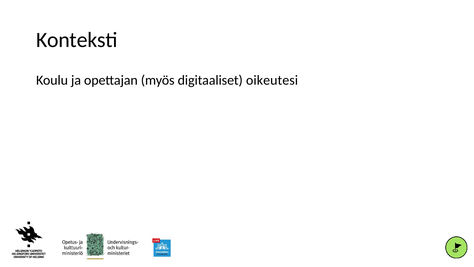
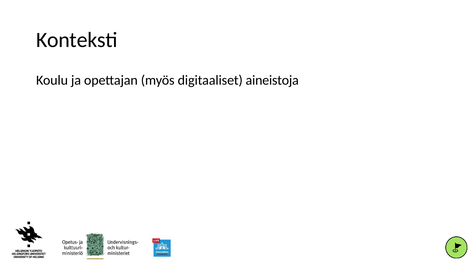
oikeutesi: oikeutesi -> aineistoja (272, 80)
